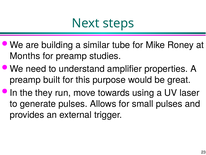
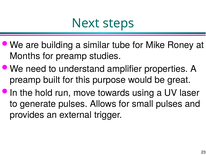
they: they -> hold (44, 93)
